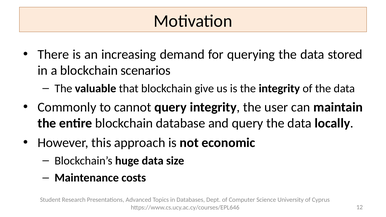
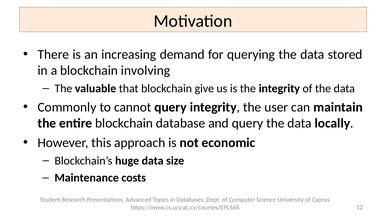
scenarios: scenarios -> involving (146, 71)
